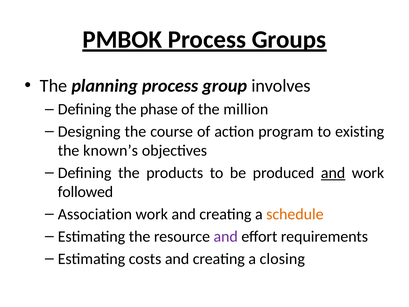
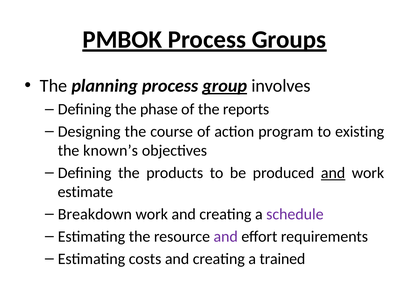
group underline: none -> present (225, 86)
million: million -> reports (246, 109)
followed: followed -> estimate (85, 192)
Association: Association -> Breakdown (95, 214)
schedule colour: orange -> purple (295, 214)
closing: closing -> trained (282, 259)
